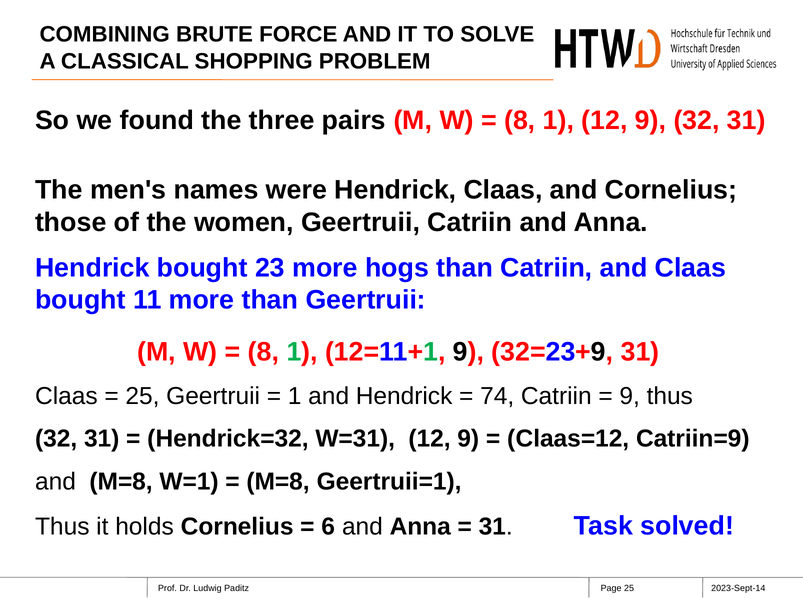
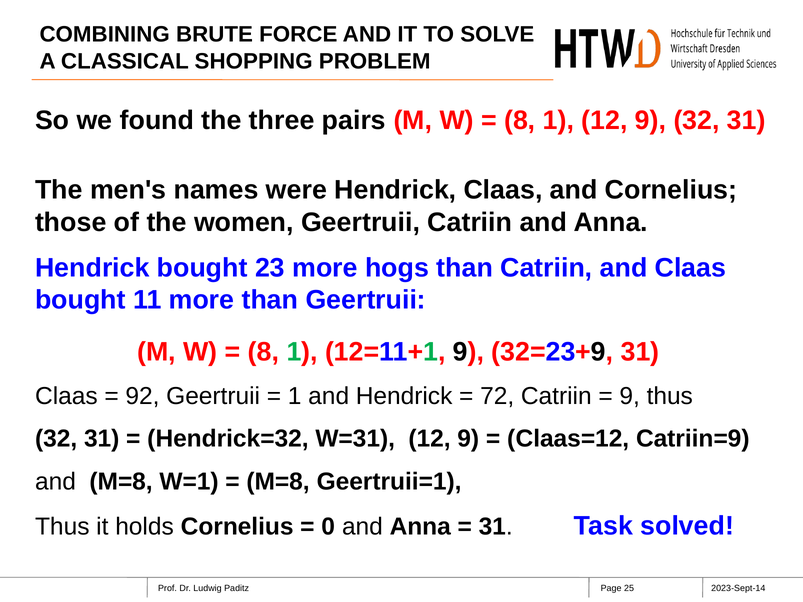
25: 25 -> 92 (142, 396)
74: 74 -> 72 (497, 396)
6: 6 -> 0 (328, 527)
